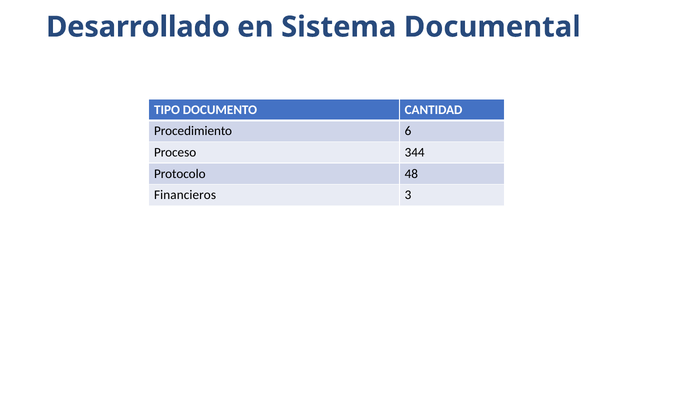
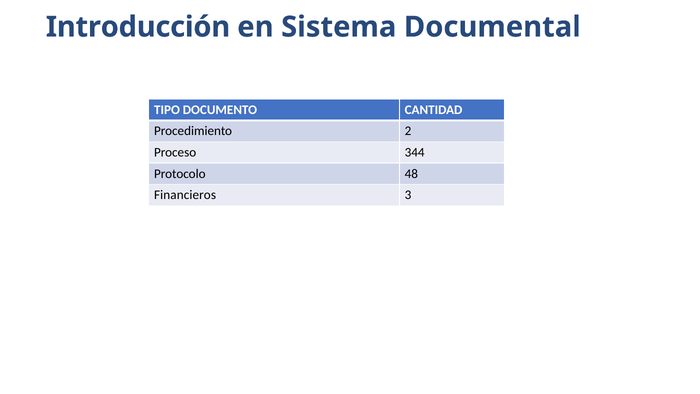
Desarrollado: Desarrollado -> Introducción (138, 27)
6: 6 -> 2 (408, 131)
